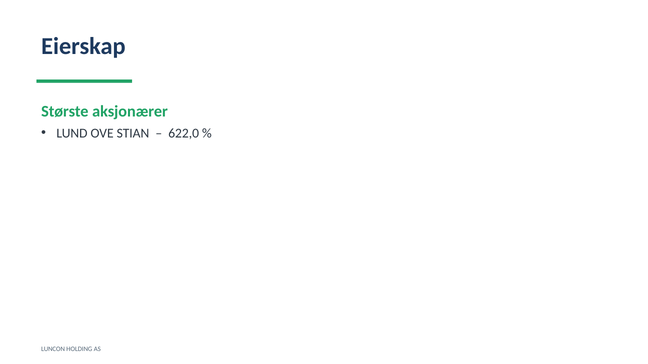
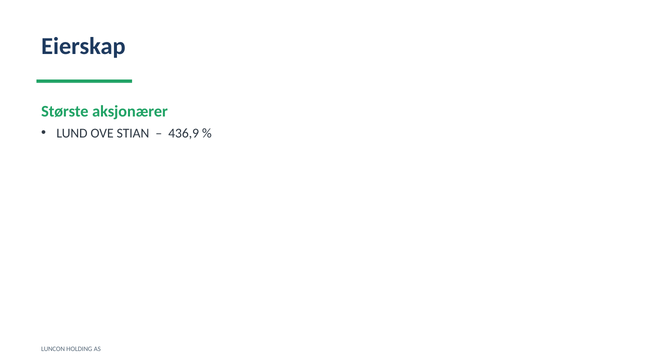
622,0: 622,0 -> 436,9 (184, 133)
